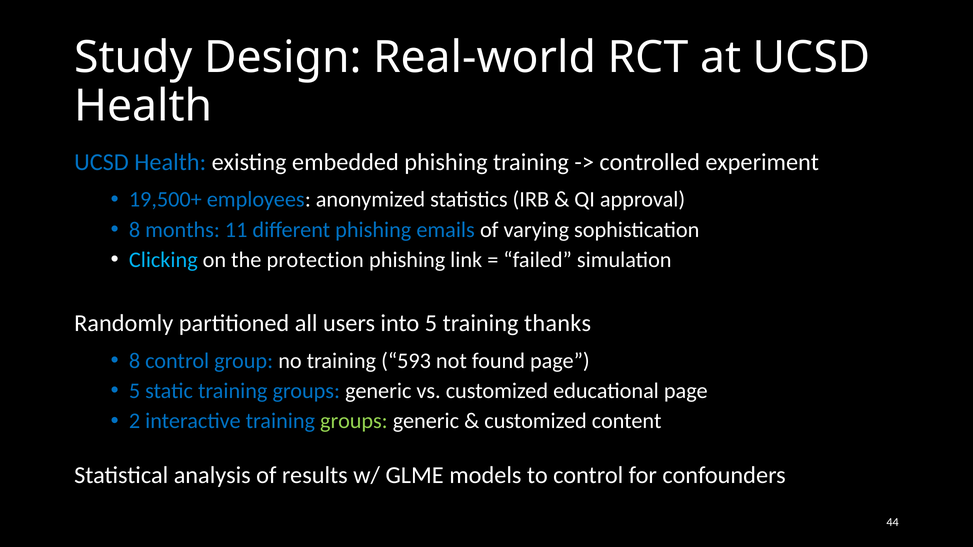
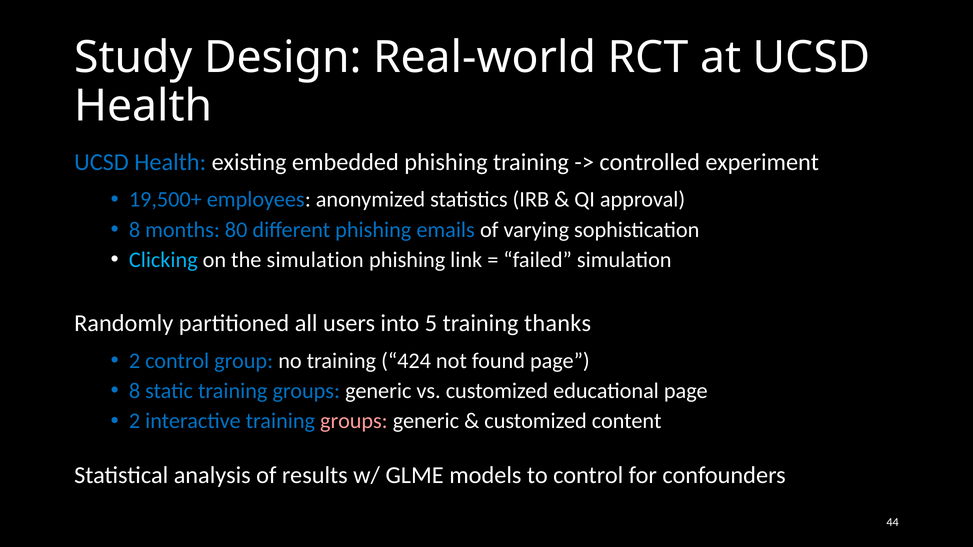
11: 11 -> 80 (236, 230)
the protection: protection -> simulation (315, 260)
8: 8 -> 2 (135, 361)
593: 593 -> 424 (406, 361)
5: 5 -> 8 (135, 391)
groups colour: light green -> pink (354, 421)
